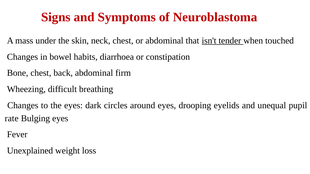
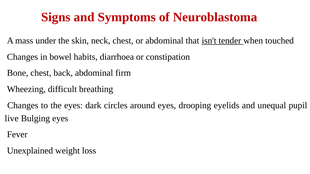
rate: rate -> live (12, 119)
